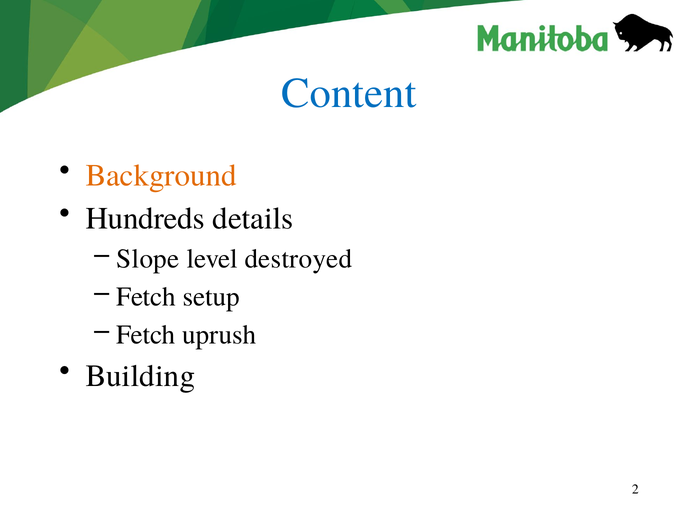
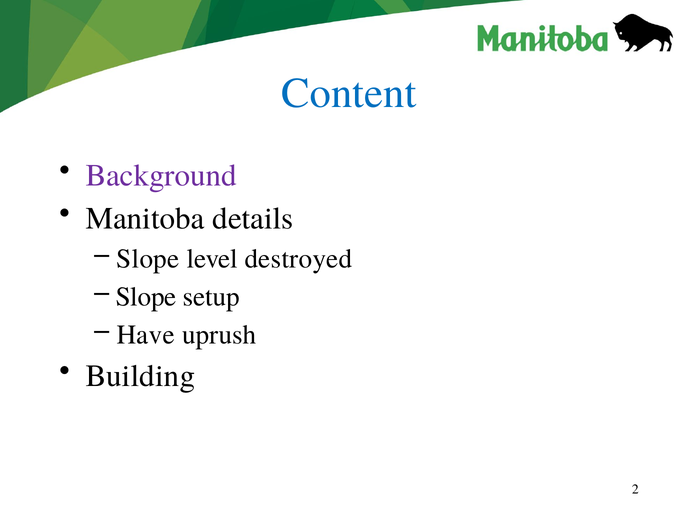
Background colour: orange -> purple (161, 176)
Hundreds: Hundreds -> Manitoba (145, 219)
Fetch: Fetch -> Slope (146, 297)
Fetch: Fetch -> Have (146, 335)
